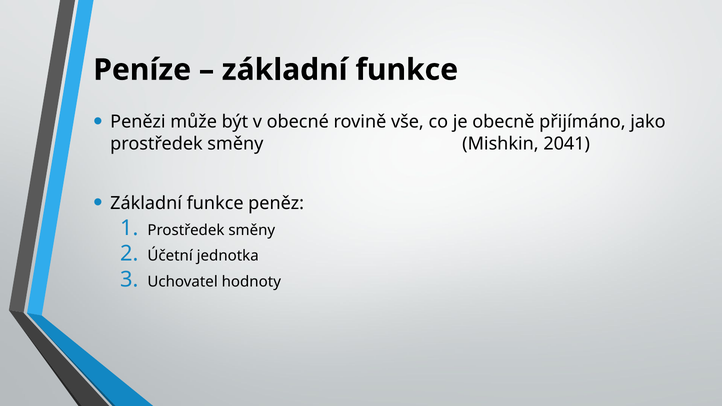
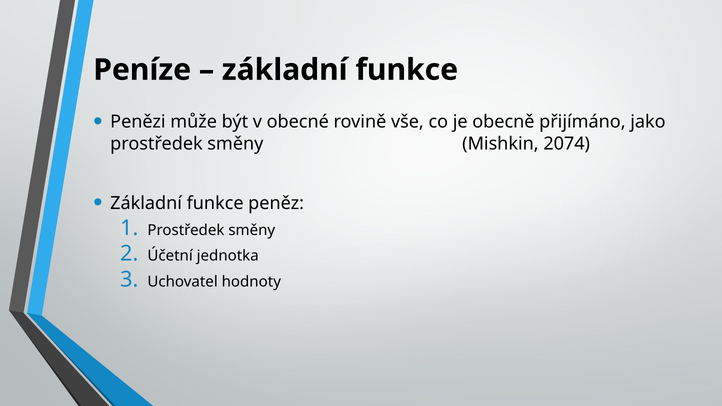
2041: 2041 -> 2074 (567, 144)
